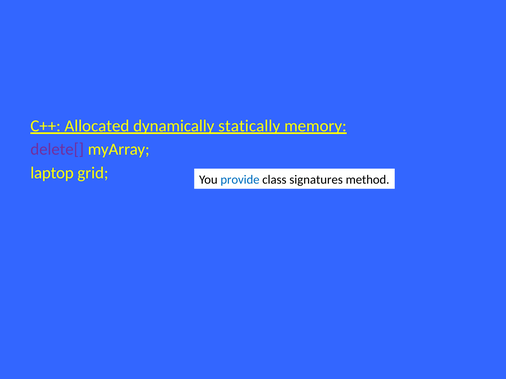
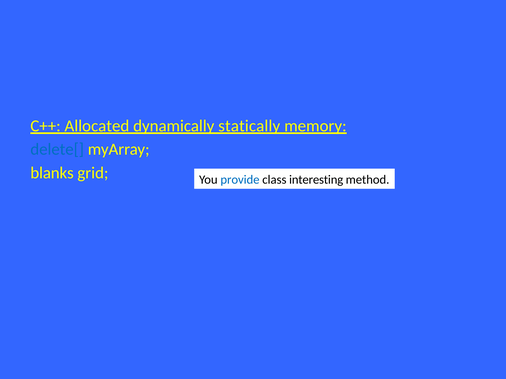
delete[ colour: purple -> blue (57, 150)
laptop: laptop -> blanks (52, 173)
signatures: signatures -> interesting (316, 180)
